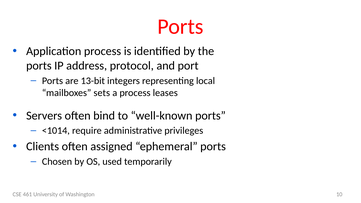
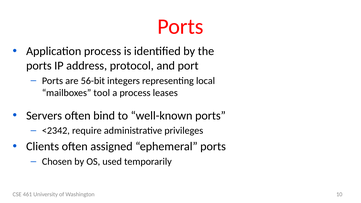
13-bit: 13-bit -> 56-bit (93, 81)
sets: sets -> tool (102, 93)
<1014: <1014 -> <2342 (56, 131)
